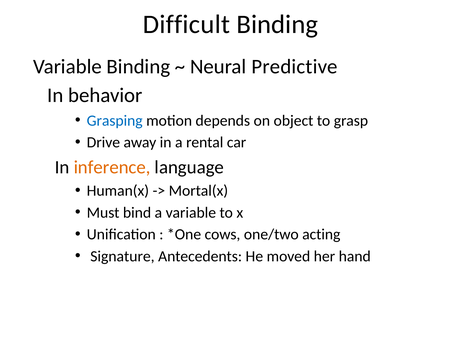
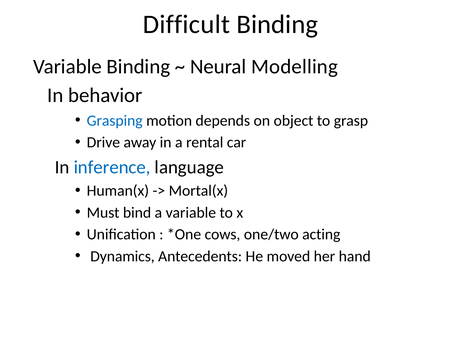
Predictive: Predictive -> Modelling (295, 67)
inference colour: orange -> blue (112, 168)
Signature: Signature -> Dynamics (122, 257)
